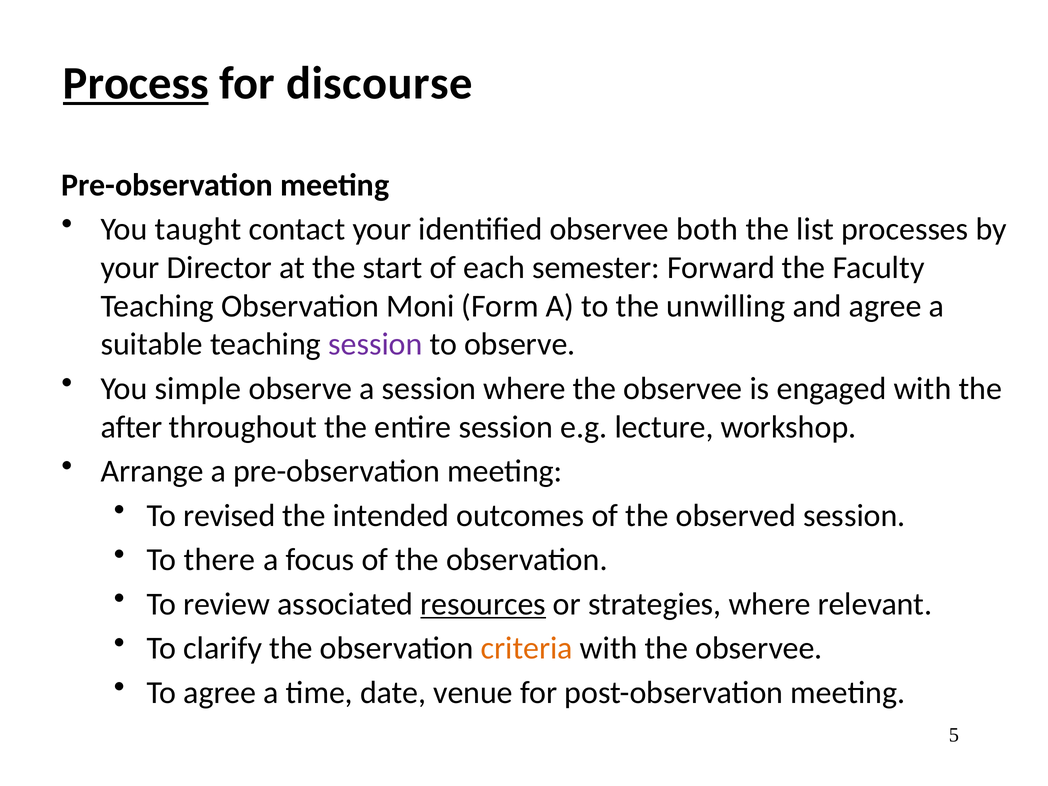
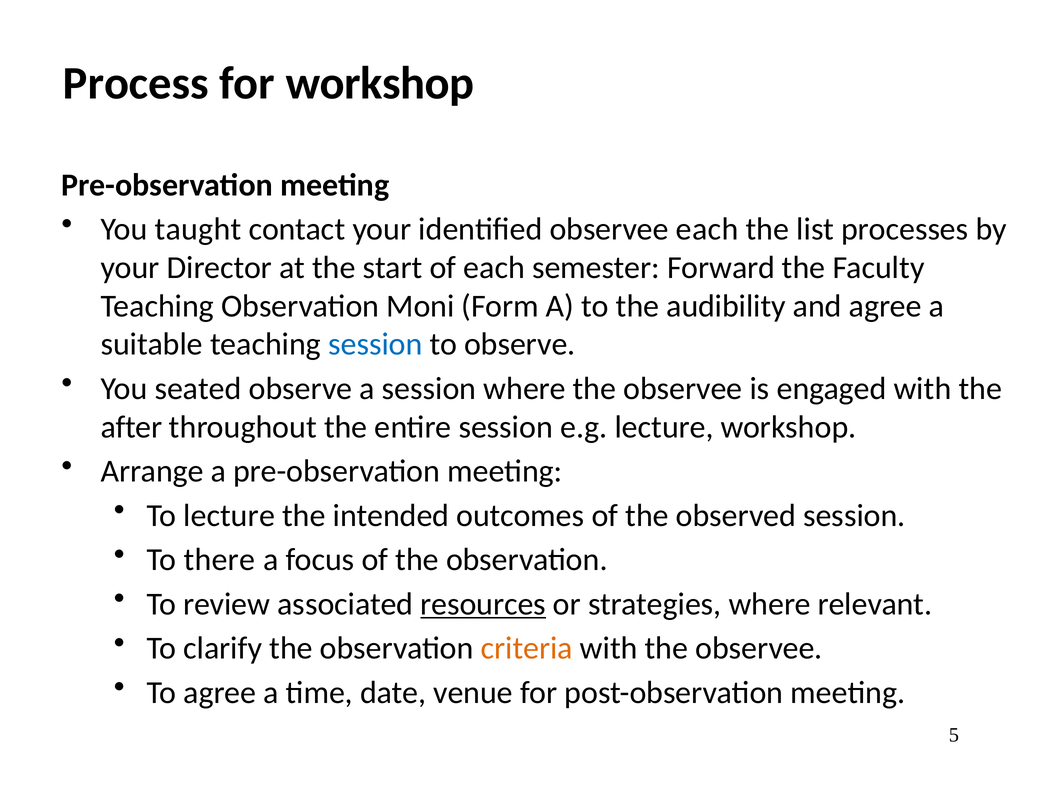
Process underline: present -> none (136, 83)
for discourse: discourse -> workshop (380, 83)
observee both: both -> each (707, 229)
unwilling: unwilling -> audibility (726, 306)
session colour: purple -> blue (375, 344)
simple: simple -> seated (198, 389)
To revised: revised -> lecture (229, 516)
